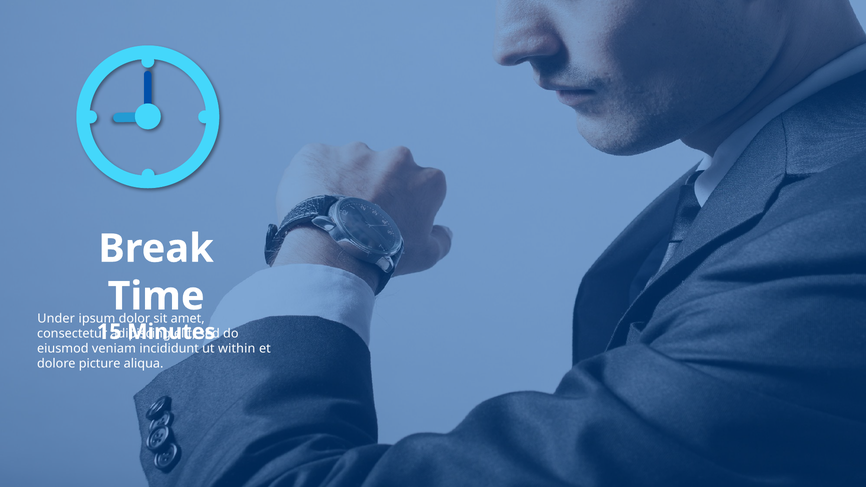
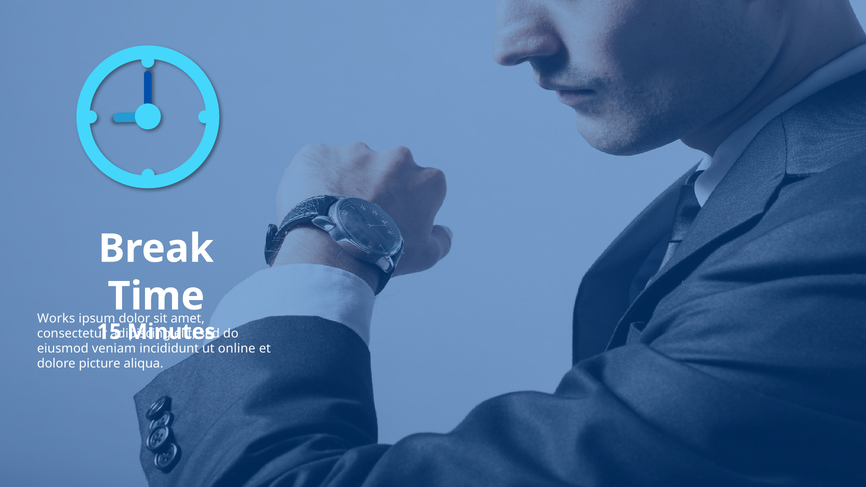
Under: Under -> Works (56, 318)
within: within -> online (237, 349)
